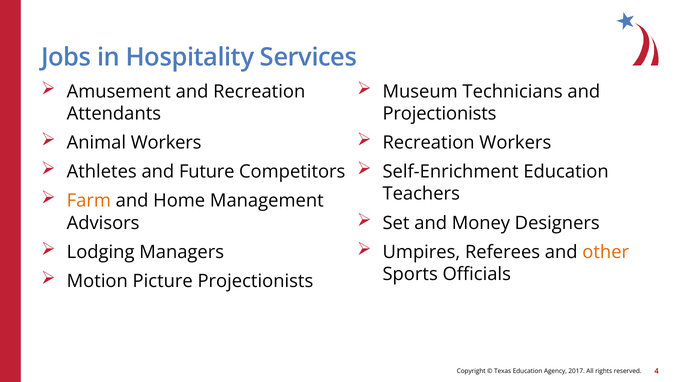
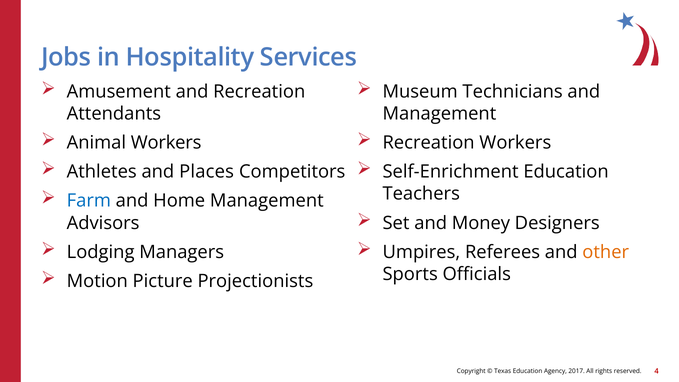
Projectionists: Projectionists -> Management (439, 113)
Future: Future -> Places (207, 172)
Farm colour: orange -> blue (89, 201)
